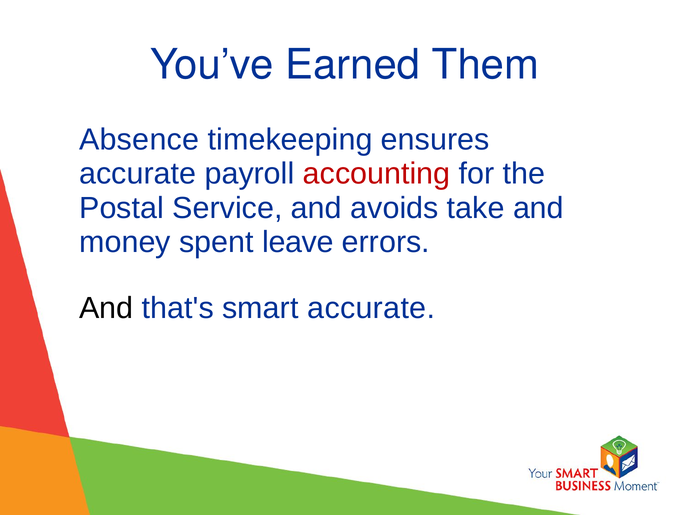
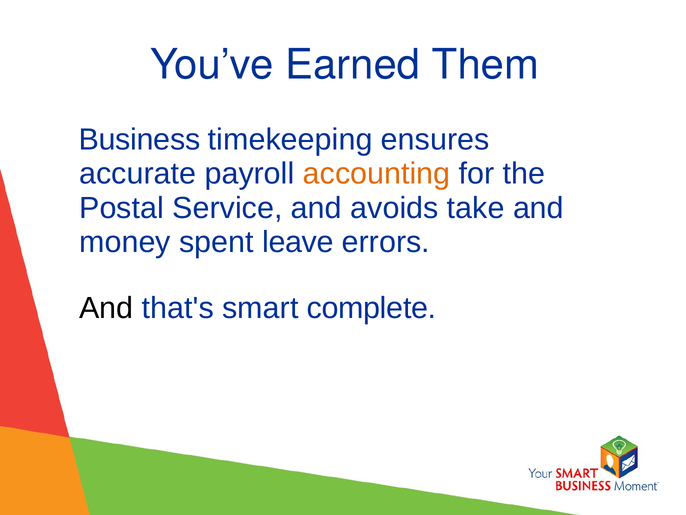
Absence: Absence -> Business (139, 139)
accounting colour: red -> orange (377, 174)
smart accurate: accurate -> complete (371, 308)
